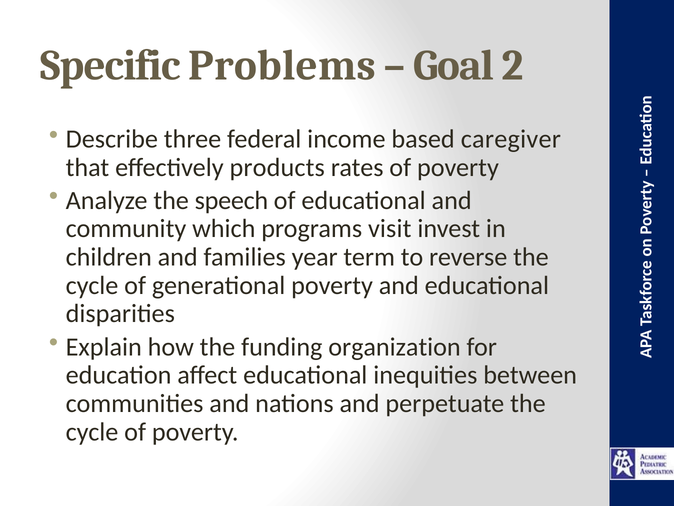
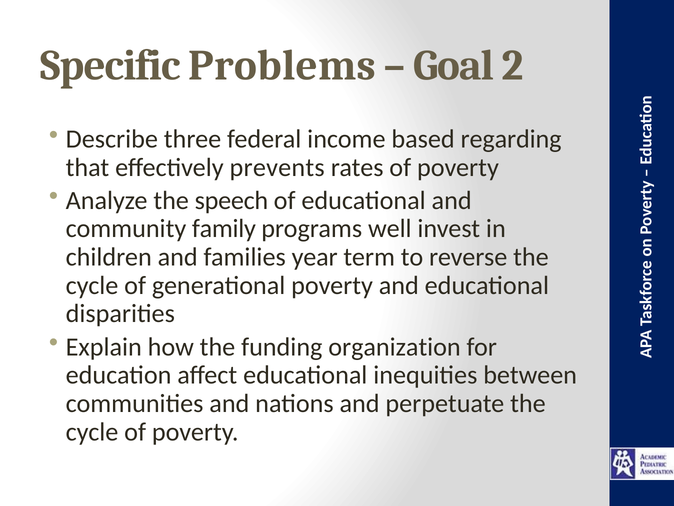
caregiver: caregiver -> regarding (511, 139)
products: products -> prevents (277, 167)
which: which -> family (224, 229)
visit: visit -> well (390, 229)
